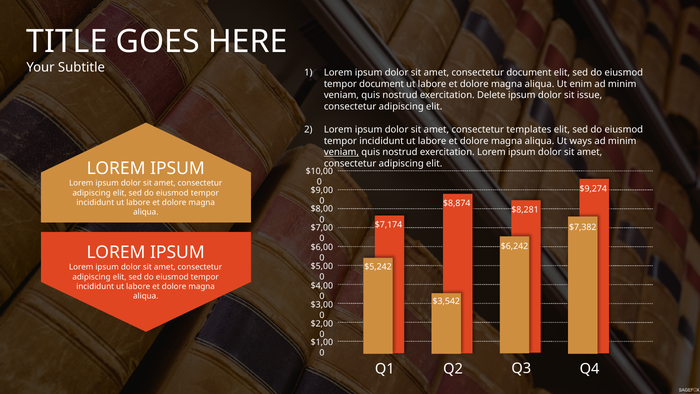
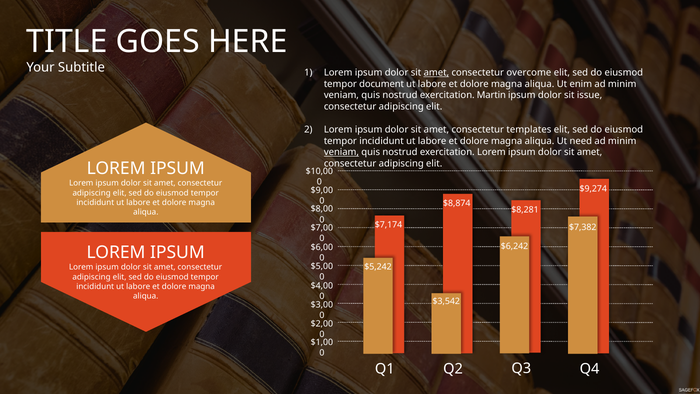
amet underline: none -> present (436, 72)
consectetur document: document -> overcome (529, 72)
Delete: Delete -> Martin (491, 95)
ways: ways -> need (581, 141)
